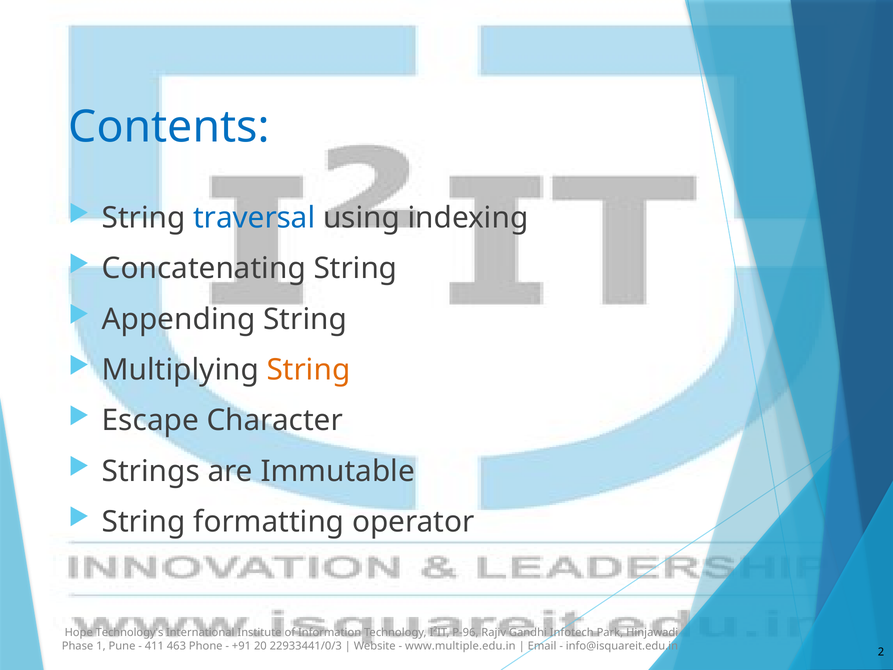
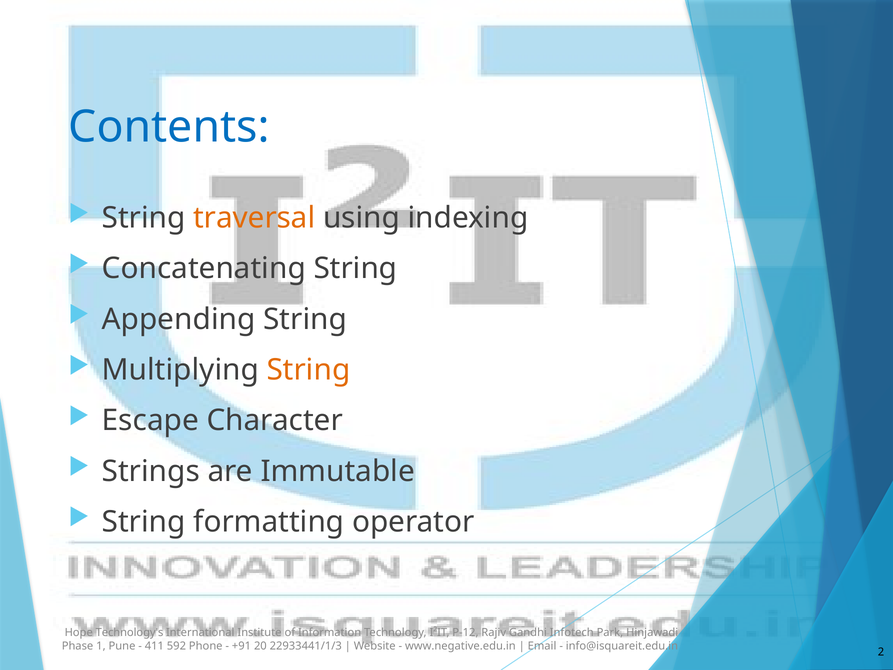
traversal colour: blue -> orange (254, 218)
P-96: P-96 -> P-12 (465, 633)
463: 463 -> 592 (176, 646)
22933441/0/3: 22933441/0/3 -> 22933441/1/3 (306, 646)
www.multiple.edu.in: www.multiple.edu.in -> www.negative.edu.in (460, 646)
